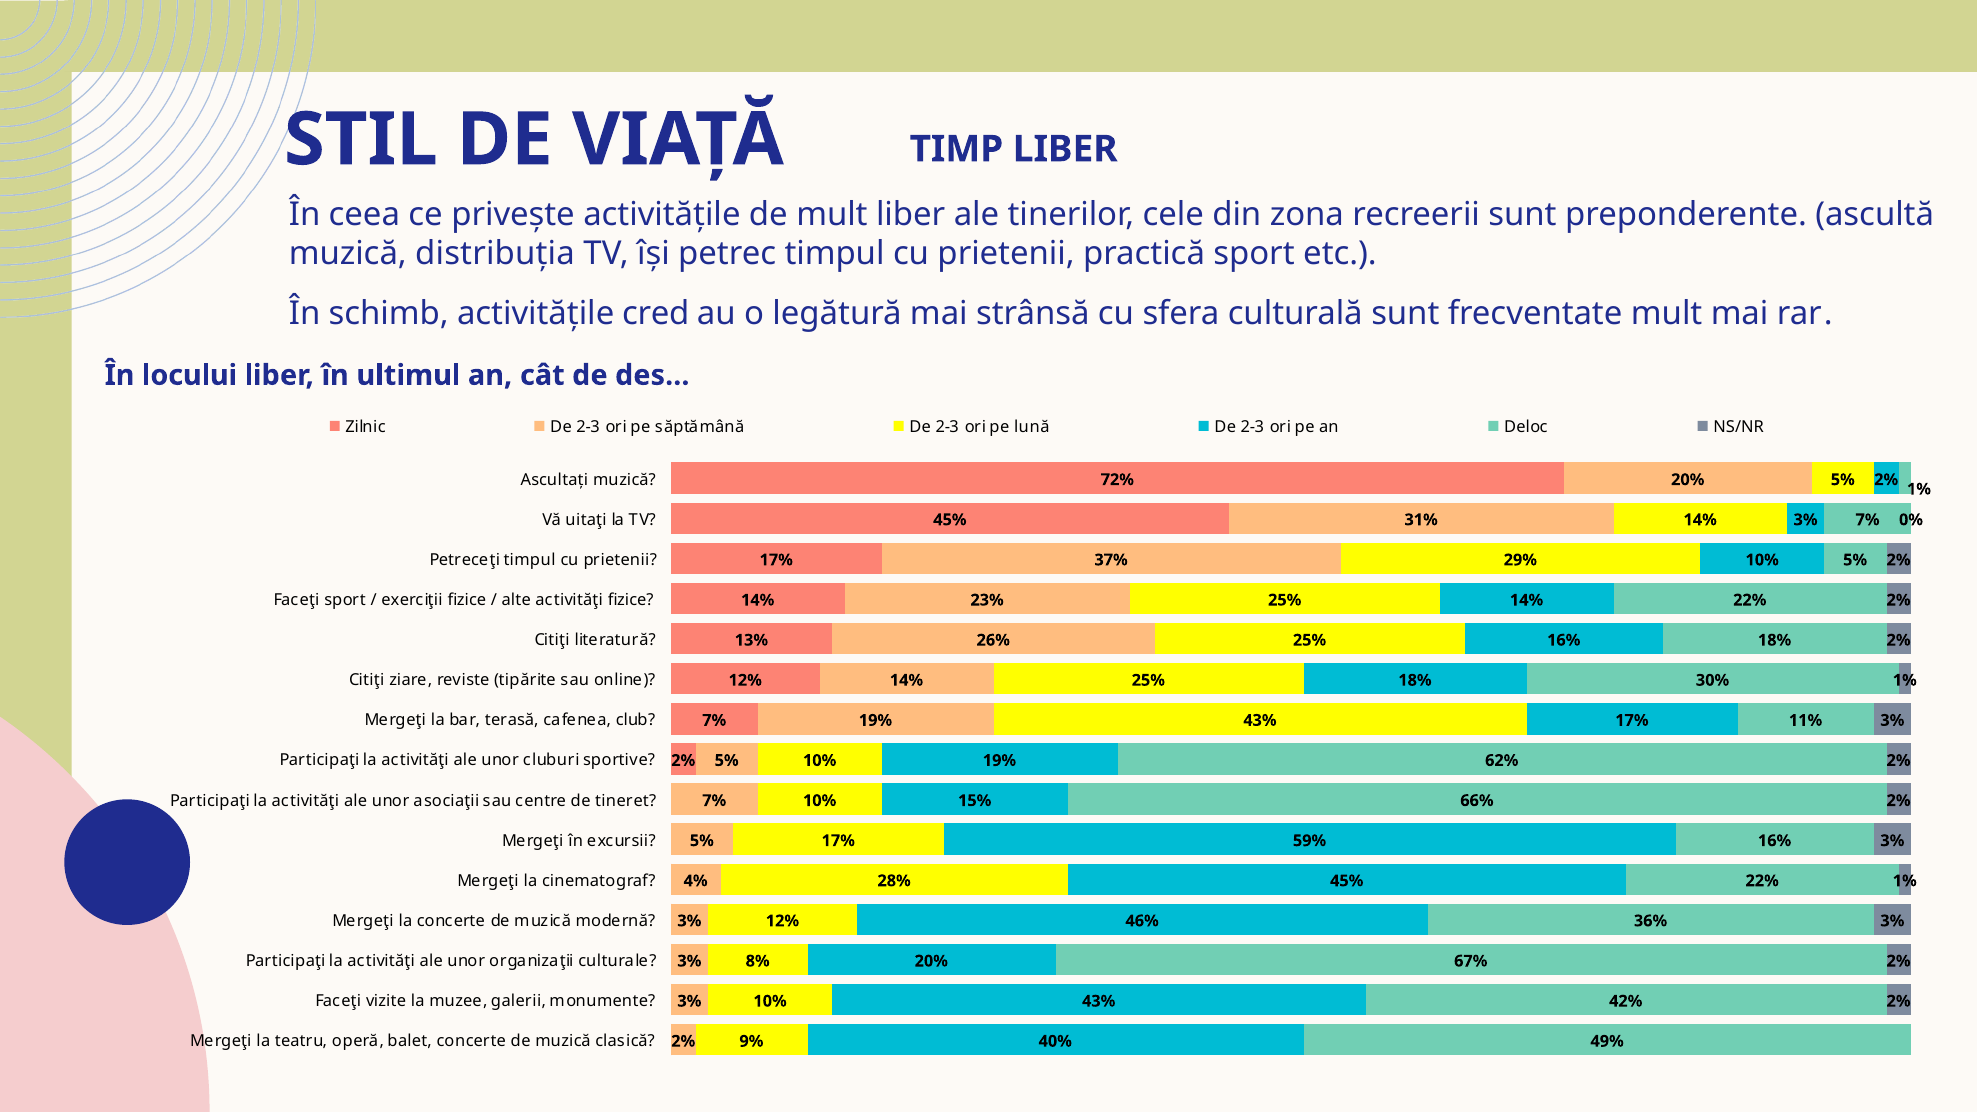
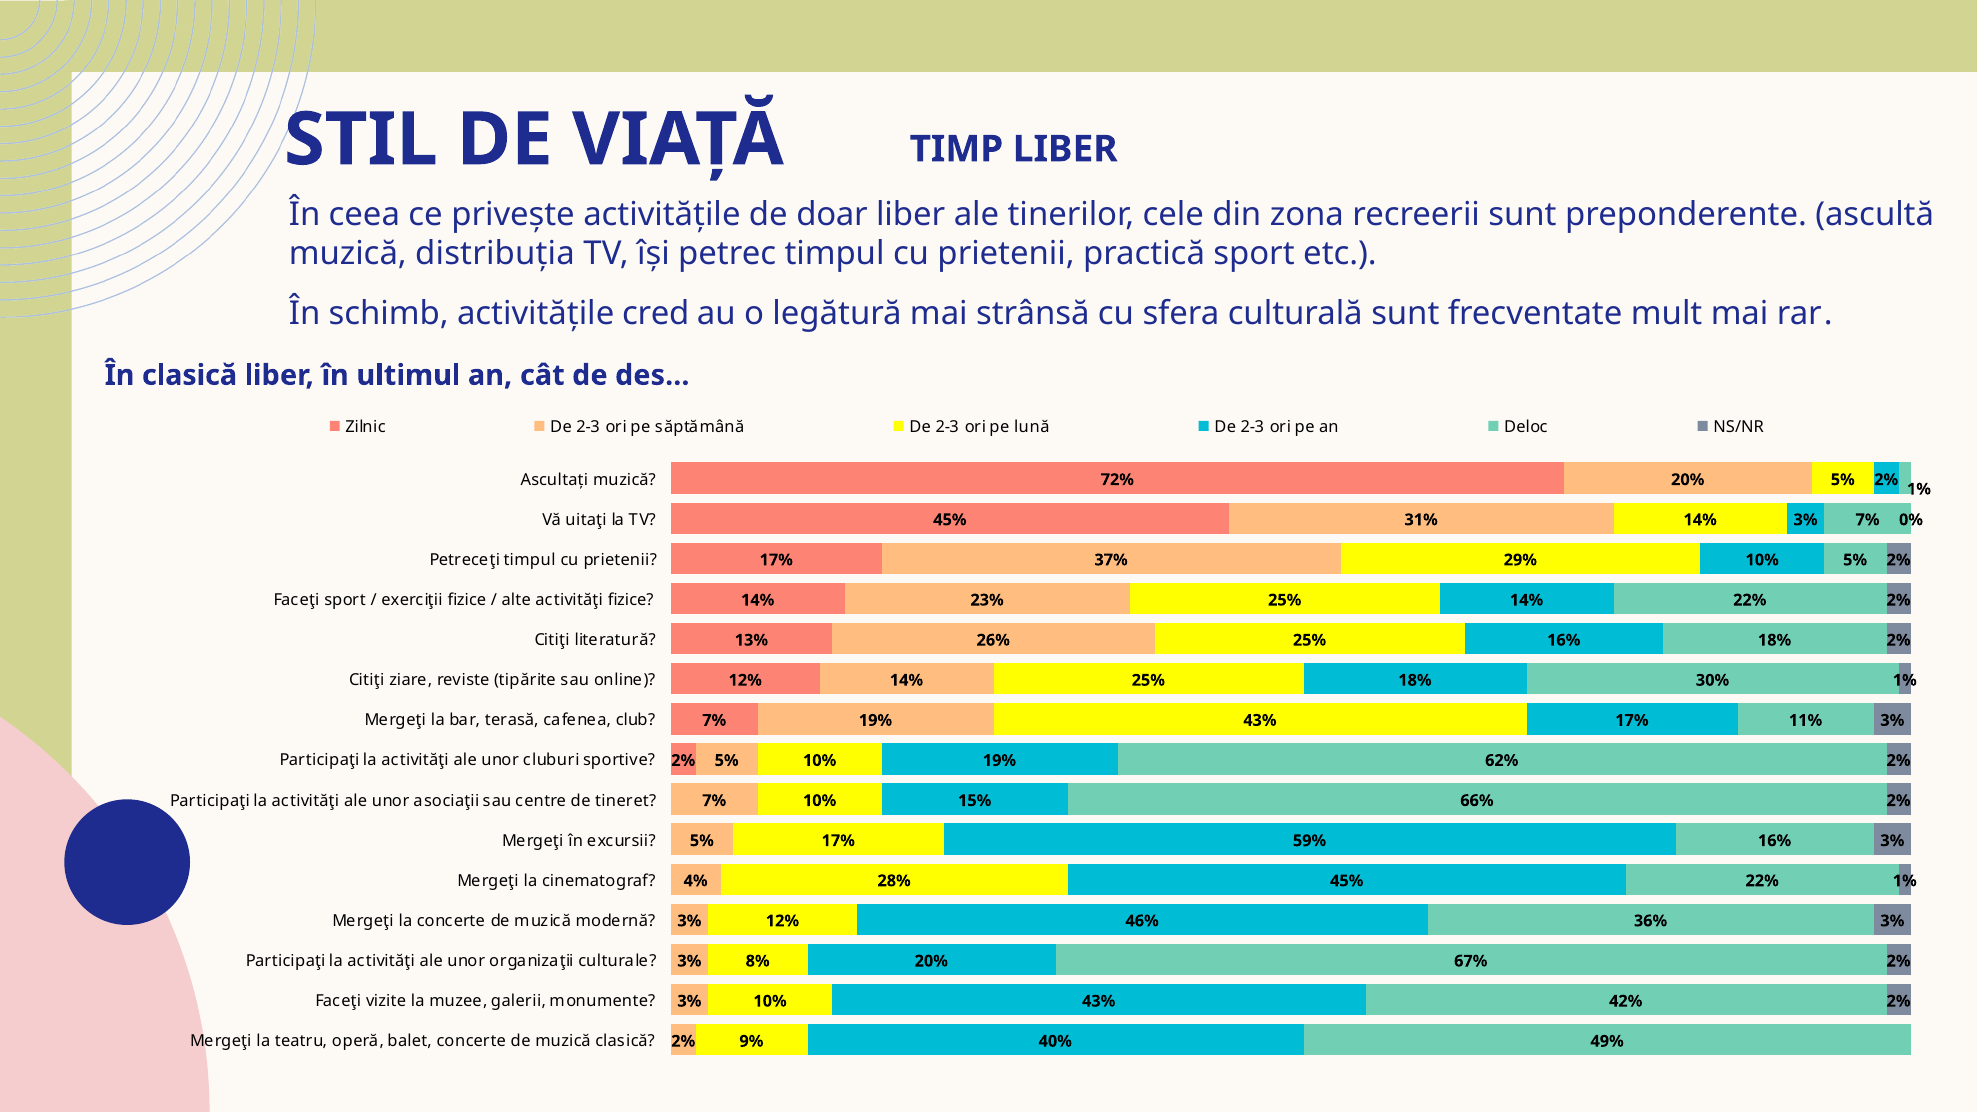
de mult: mult -> doar (832, 214)
În locului: locului -> clasică (189, 375)
